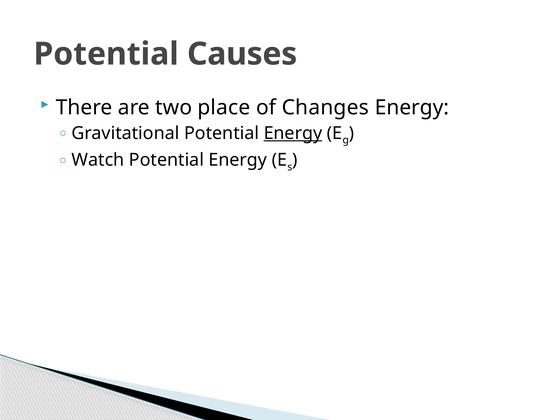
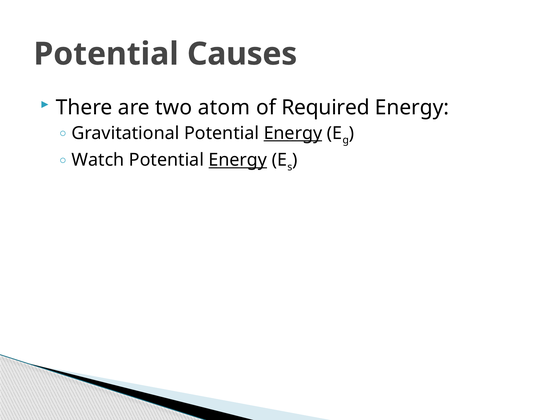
place: place -> atom (224, 108)
Changes: Changes -> Required (326, 108)
Energy underline: none -> present (238, 160)
